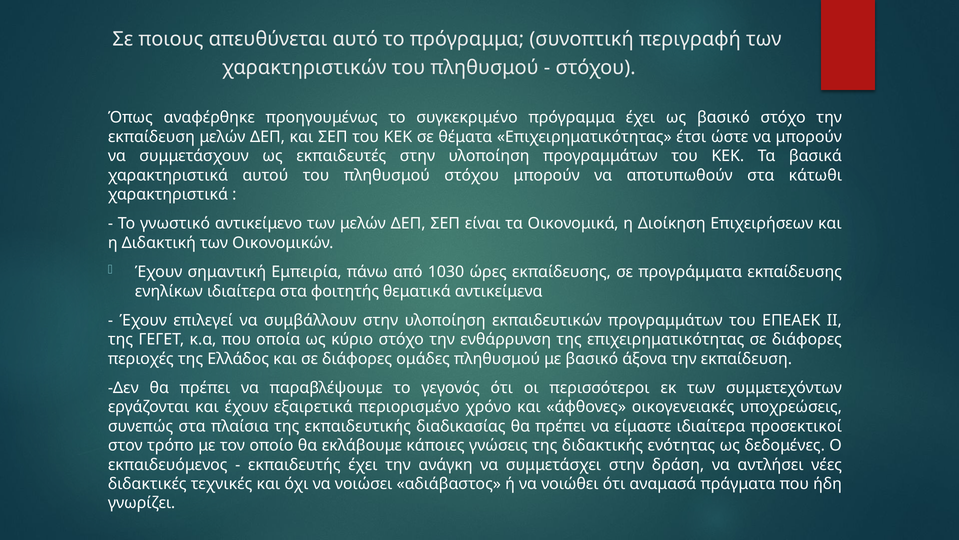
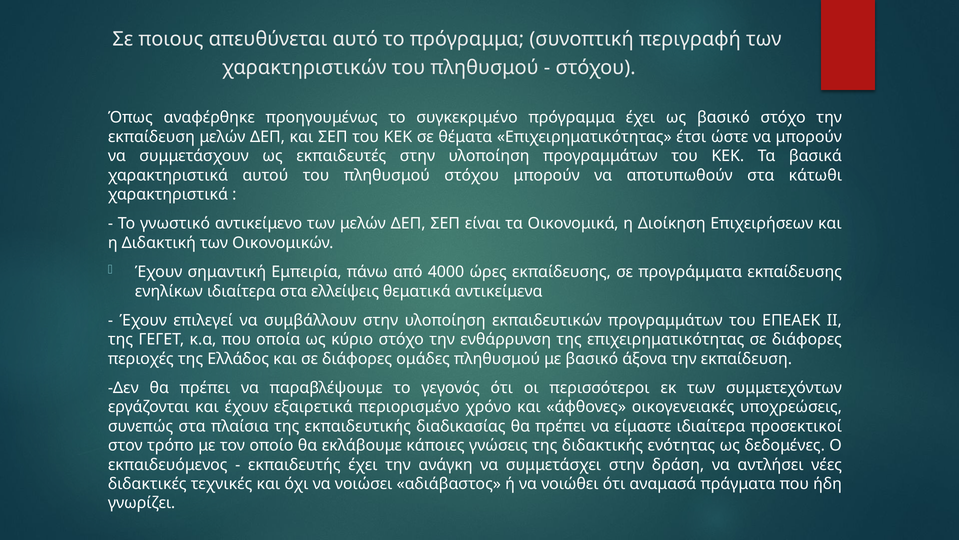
1030: 1030 -> 4000 (446, 272)
φοιτητής: φοιτητής -> ελλείψεις (345, 291)
